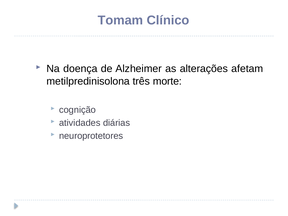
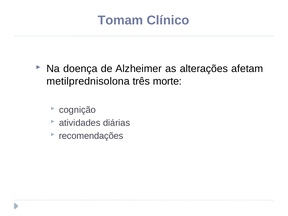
metilpredinisolona: metilpredinisolona -> metilprednisolona (88, 81)
neuroprotetores: neuroprotetores -> recomendações (91, 136)
